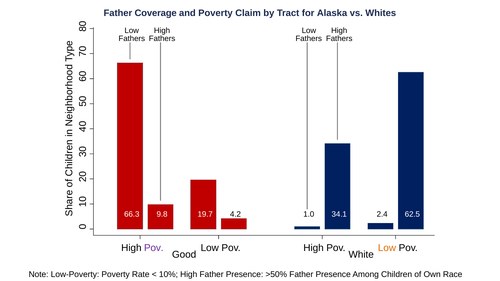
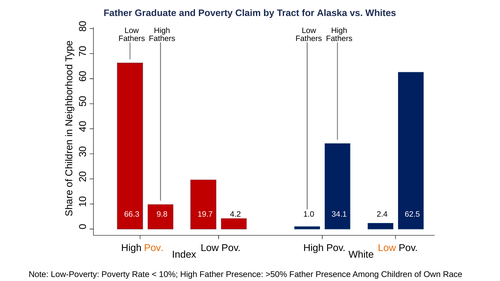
Coverage: Coverage -> Graduate (156, 13)
Pov colour: purple -> orange (154, 248)
Good: Good -> Index (184, 255)
